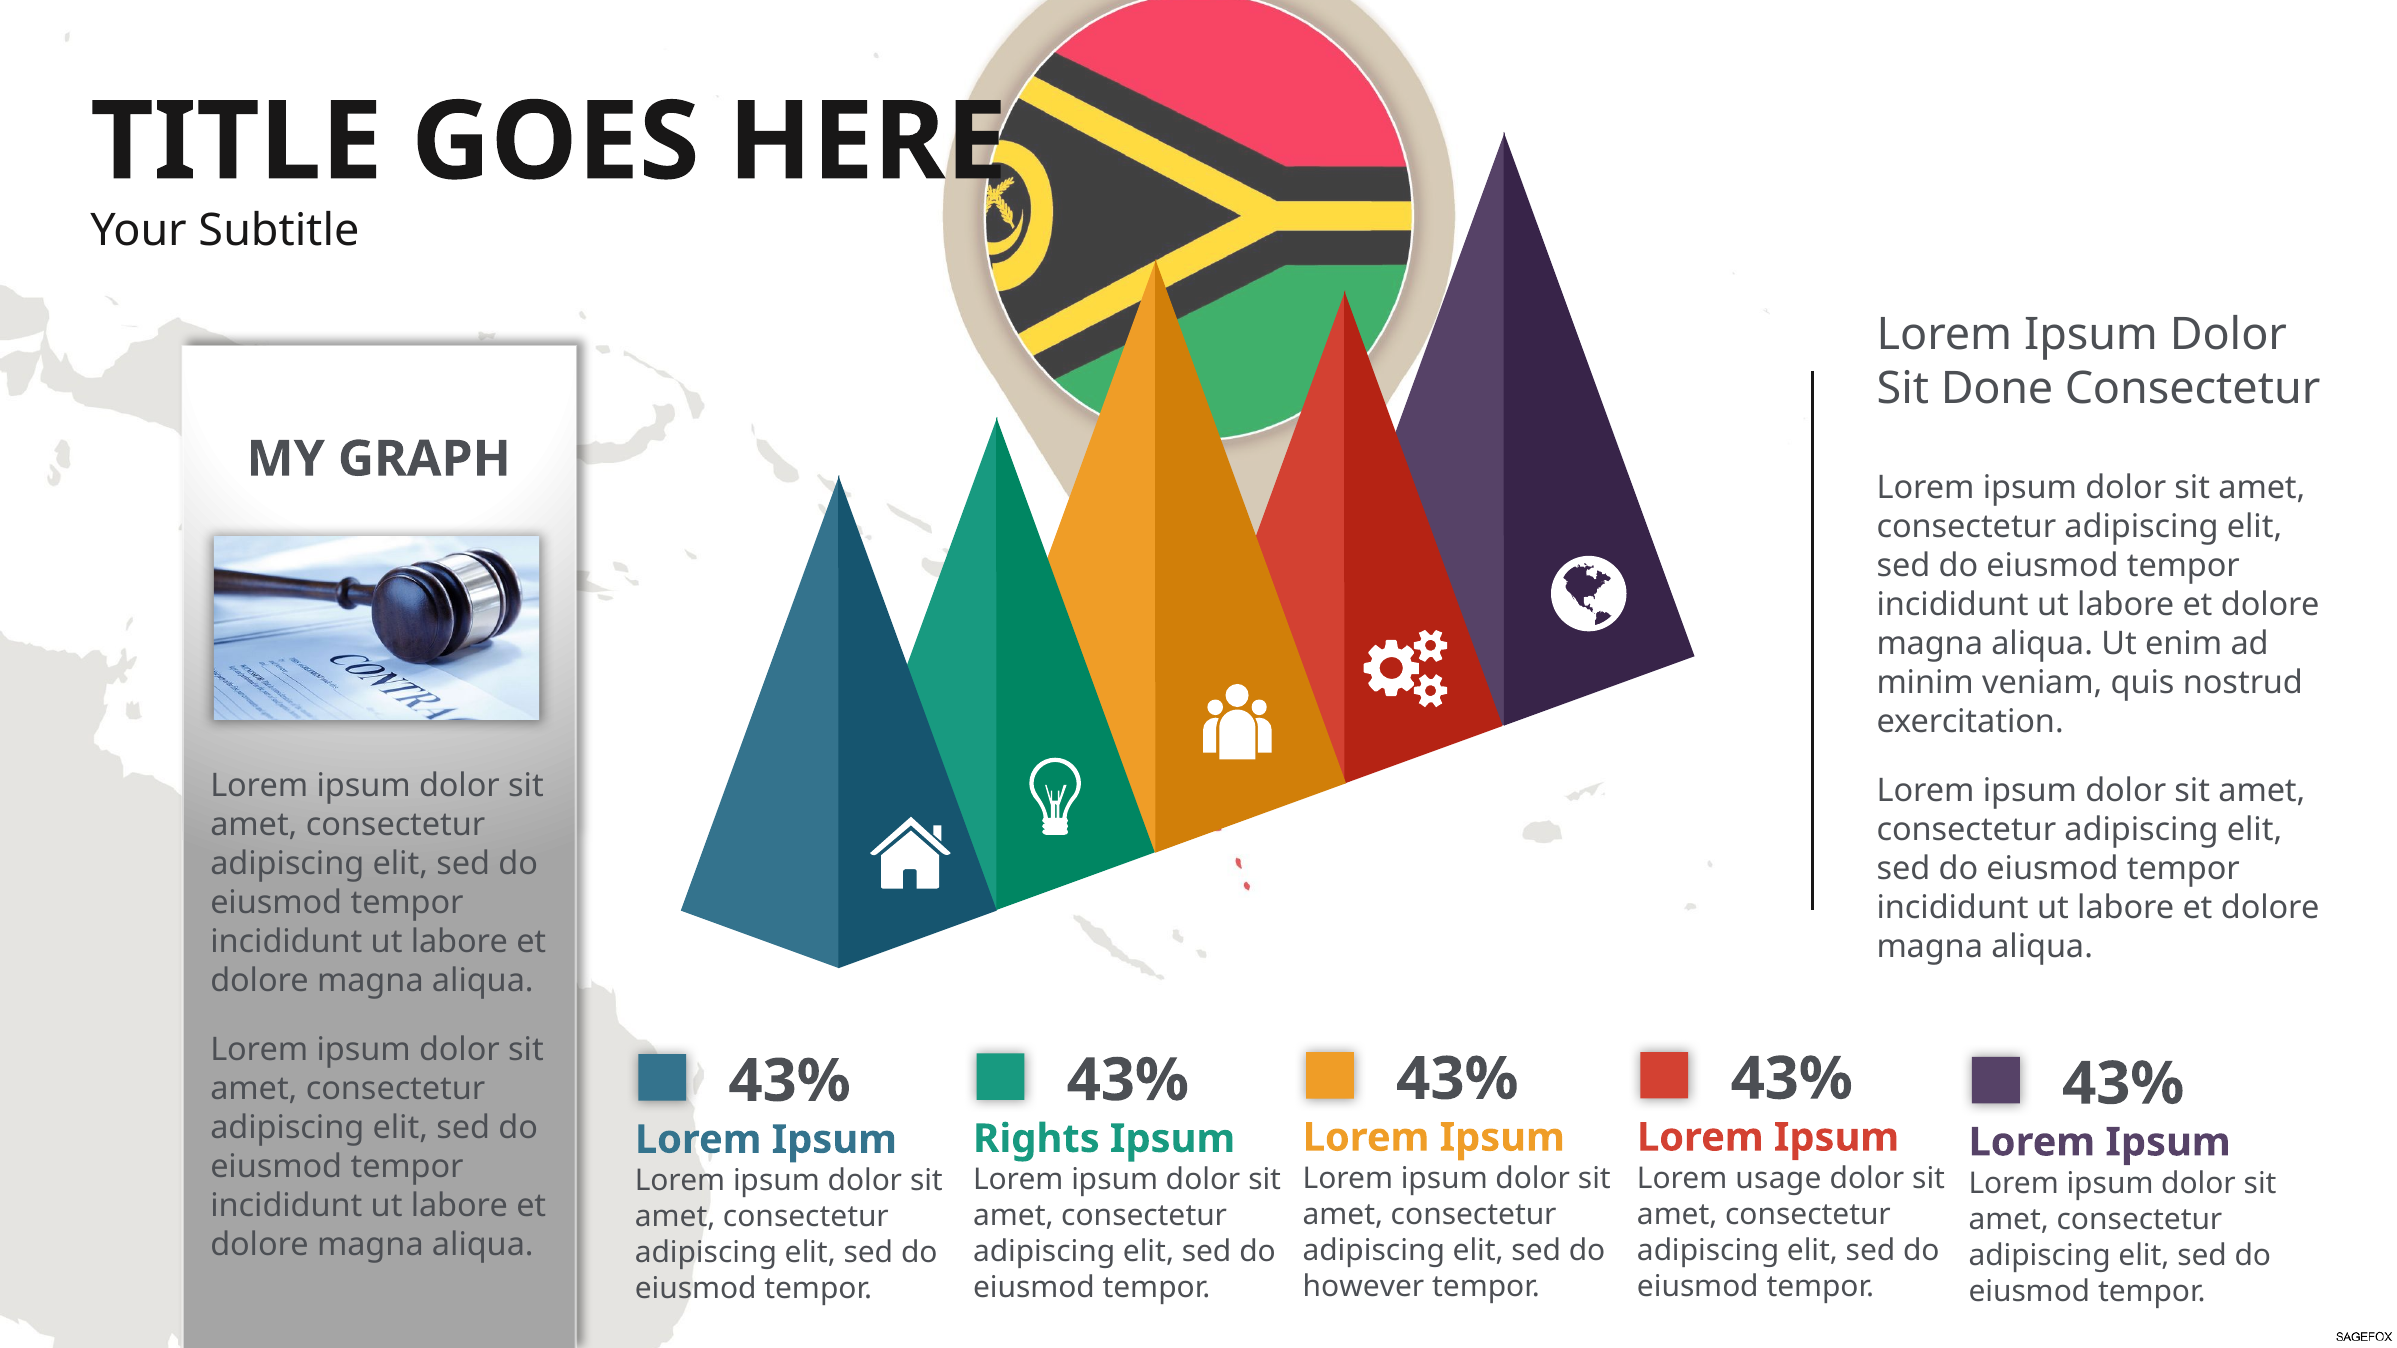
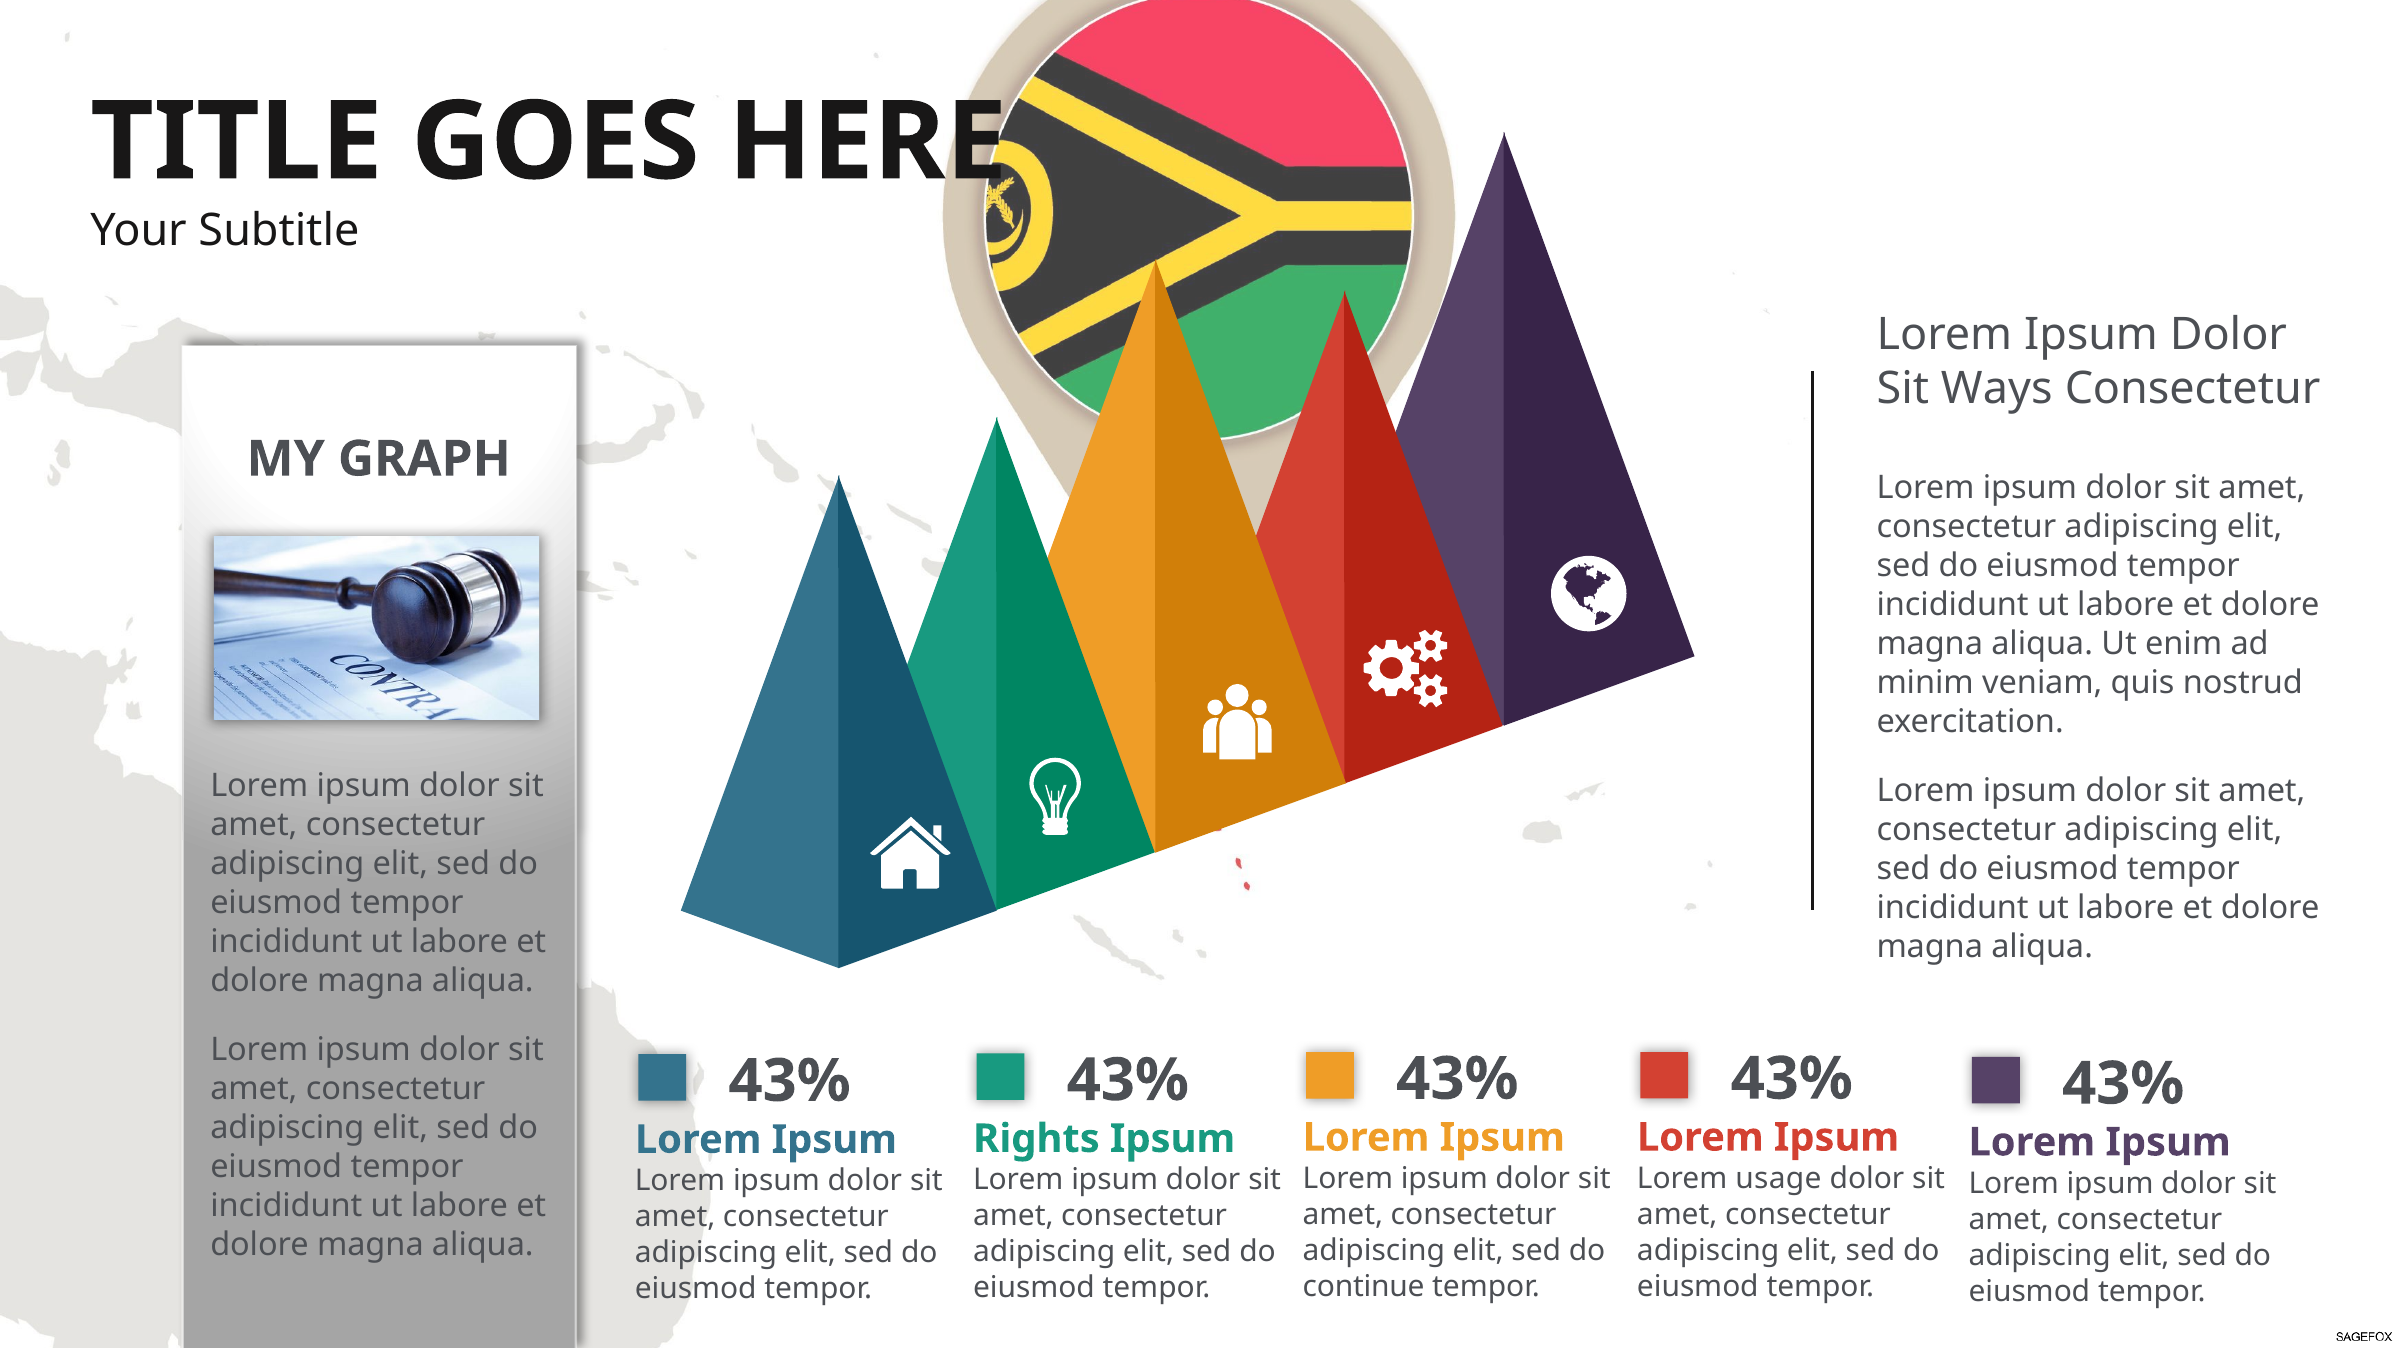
Done: Done -> Ways (1997, 389)
however: however -> continue (1364, 1287)
